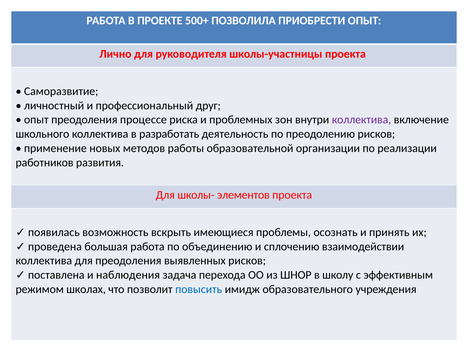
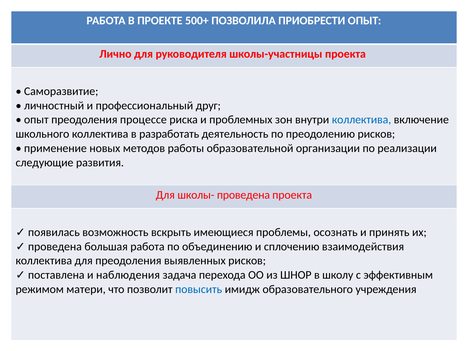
коллектива colour: purple -> blue (362, 120)
работников: работников -> следующие (45, 163)
школы- элементов: элементов -> проведена (243, 195)
взаимодействии: взаимодействии -> взаимодействия (363, 246)
школах: школах -> матери (86, 289)
